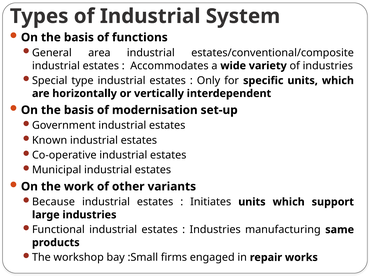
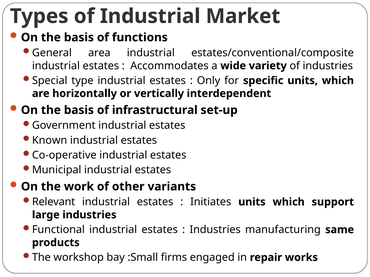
System: System -> Market (243, 16)
modernisation: modernisation -> infrastructural (155, 110)
Because: Because -> Relevant (54, 202)
